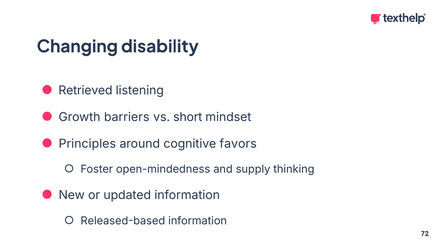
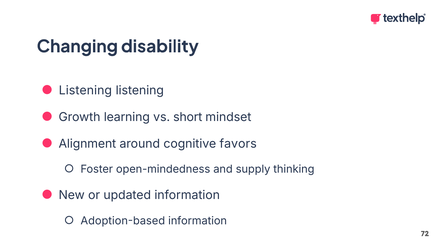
Retrieved: Retrieved -> Listening (85, 91)
barriers: barriers -> learning (127, 117)
Principles: Principles -> Alignment (87, 144)
Released-based: Released-based -> Adoption-based (123, 221)
